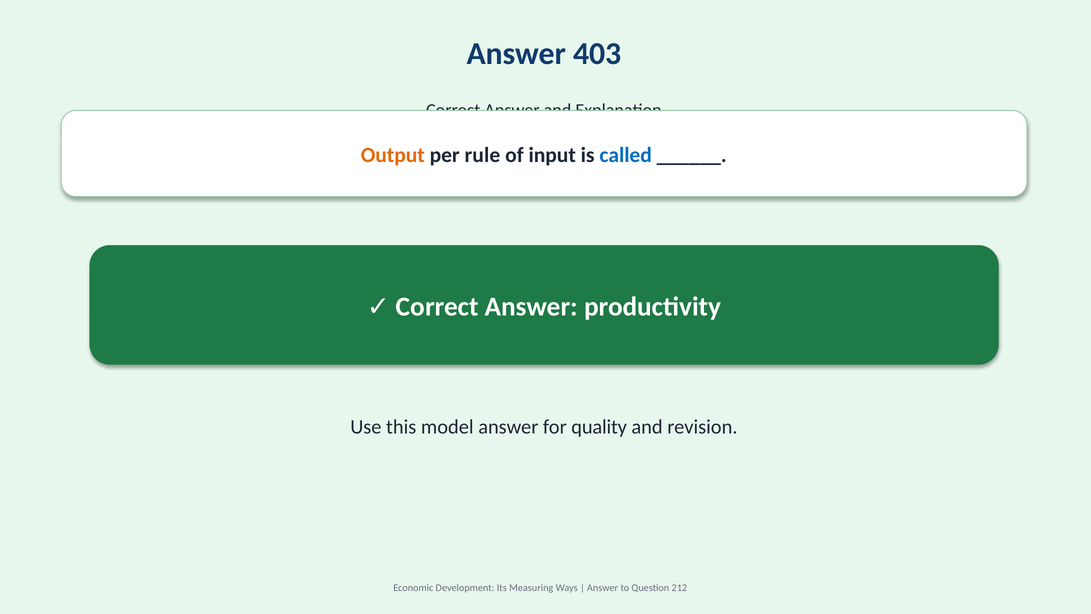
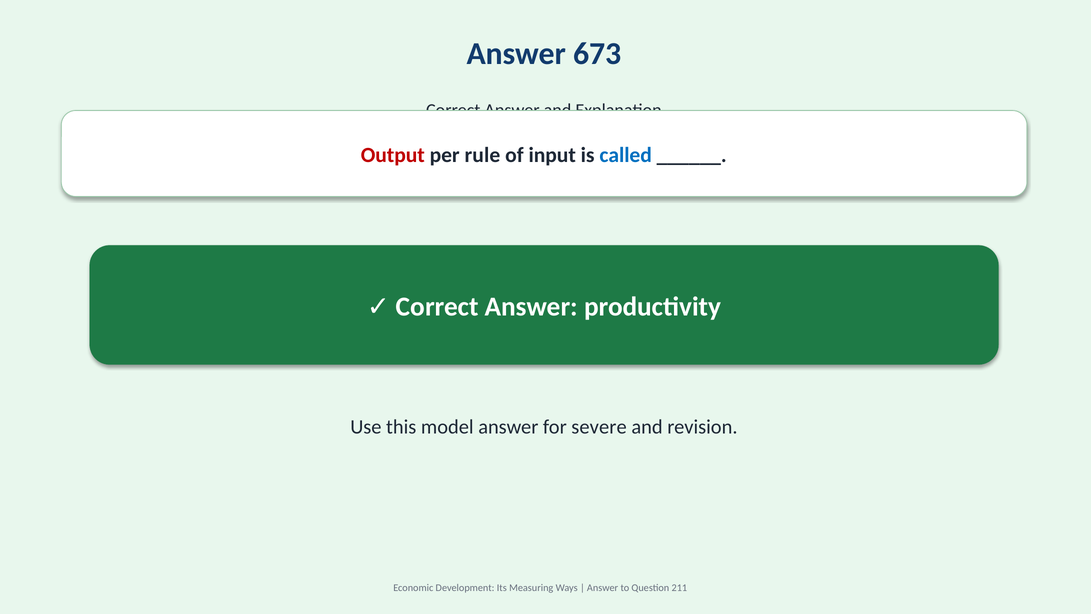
403: 403 -> 673 (597, 54)
Output colour: orange -> red (393, 155)
quality: quality -> severe (599, 427)
212: 212 -> 211 (679, 588)
